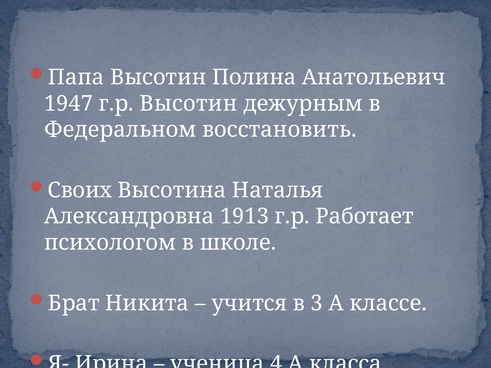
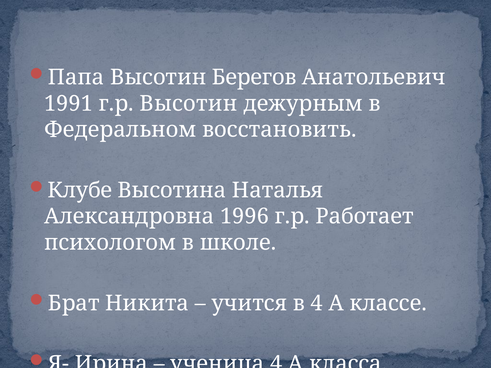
Полина: Полина -> Берегов (254, 77)
1947: 1947 -> 1991 (69, 104)
Своих: Своих -> Клубе (80, 190)
1913: 1913 -> 1996 (244, 217)
в 3: 3 -> 4 (317, 303)
